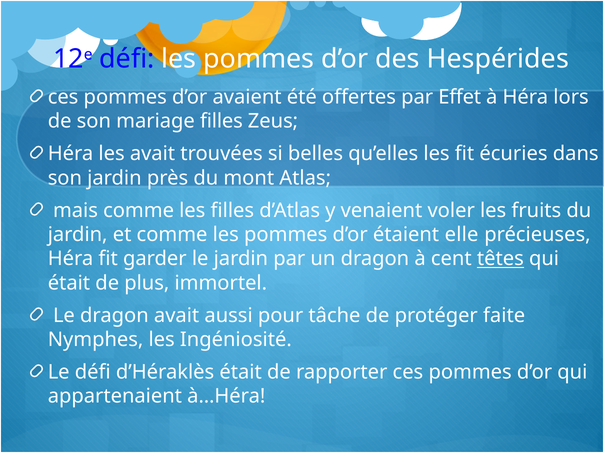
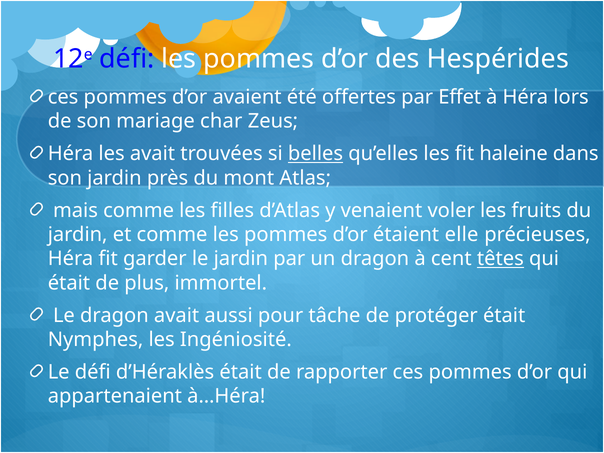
mariage filles: filles -> char (221, 121)
belles underline: none -> present (316, 154)
écuries: écuries -> haleine (514, 154)
protéger faite: faite -> était (504, 315)
